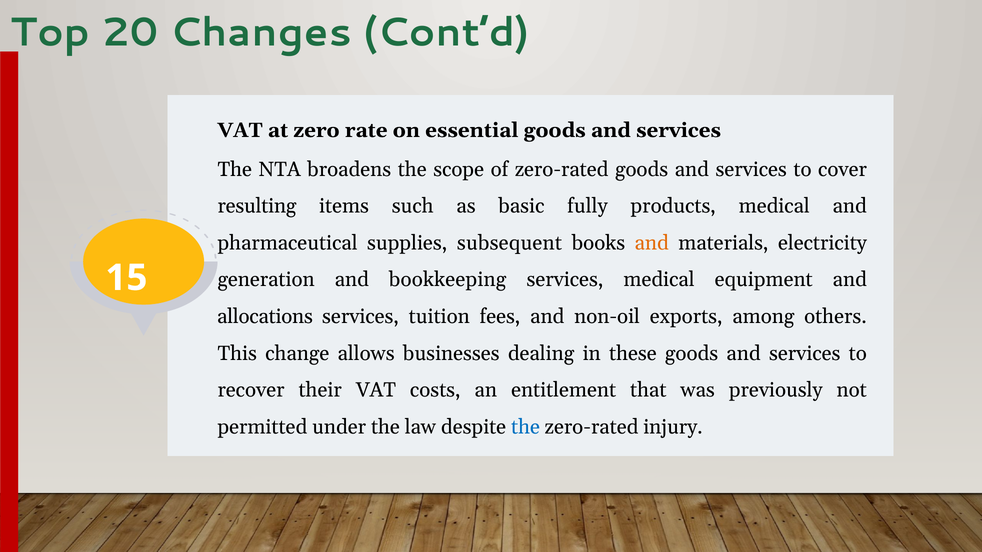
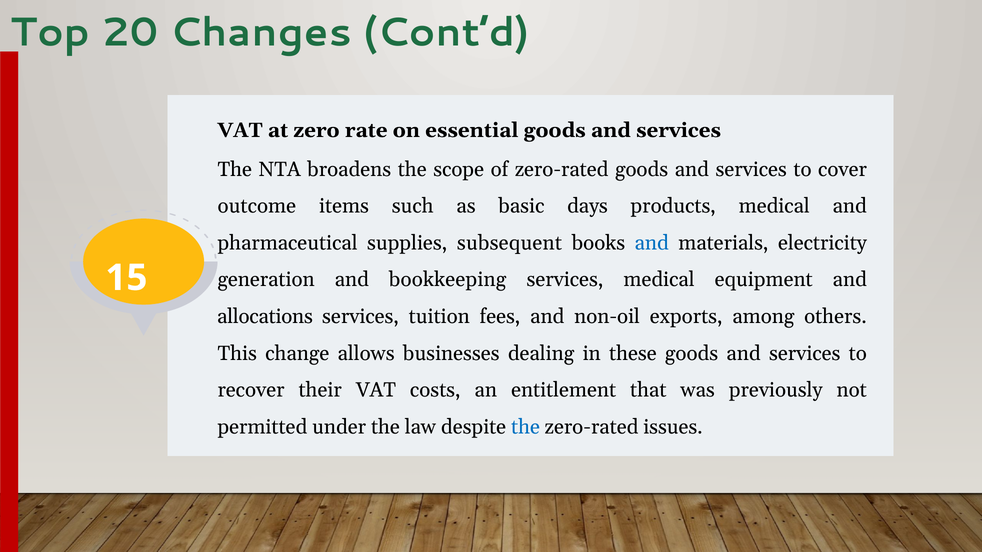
resulting: resulting -> outcome (257, 206)
fully: fully -> days (588, 206)
and colour: orange -> blue (652, 243)
injury: injury -> issues (673, 427)
